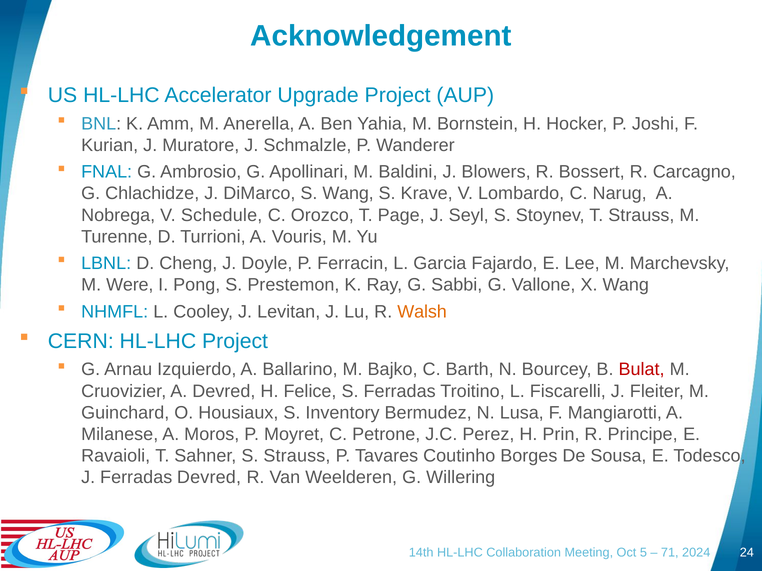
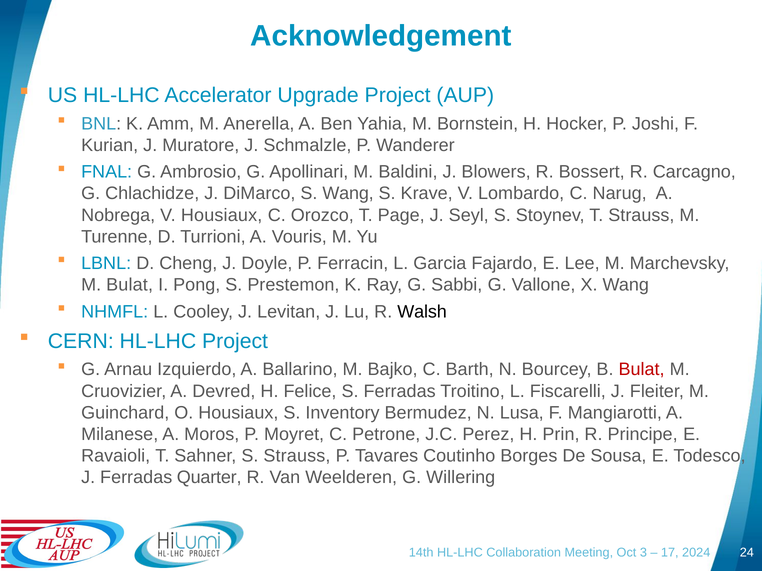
V Schedule: Schedule -> Housiaux (222, 215)
M Were: Were -> Bulat (130, 285)
Walsh colour: orange -> black (422, 312)
Ferradas Devred: Devred -> Quarter (209, 478)
5: 5 -> 3 (643, 553)
71: 71 -> 17 (670, 553)
